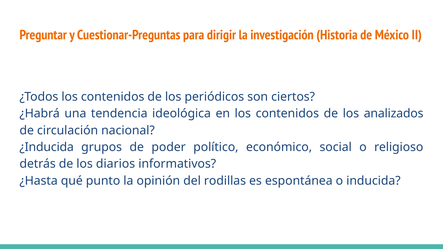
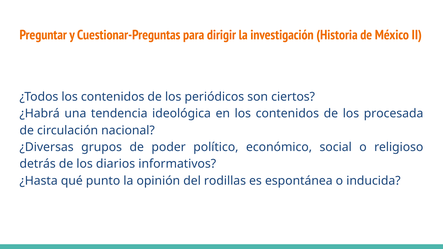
analizados: analizados -> procesada (394, 114)
¿Inducida: ¿Inducida -> ¿Diversas (47, 147)
